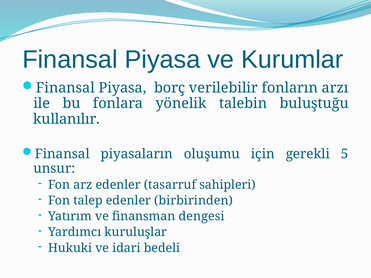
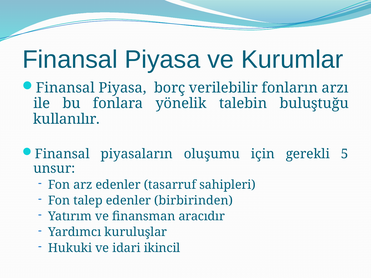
dengesi: dengesi -> aracıdır (202, 217)
bedeli: bedeli -> ikincil (162, 248)
